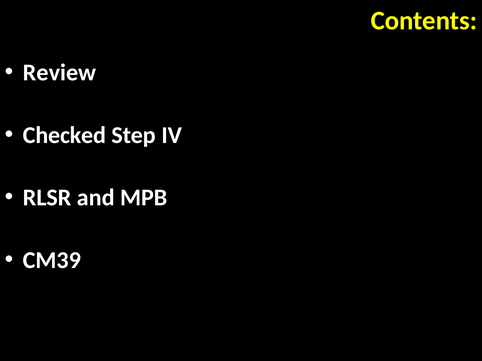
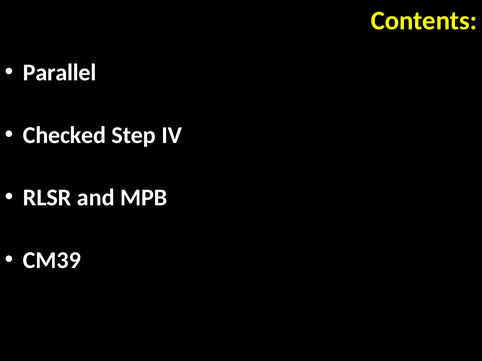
Review: Review -> Parallel (60, 73)
